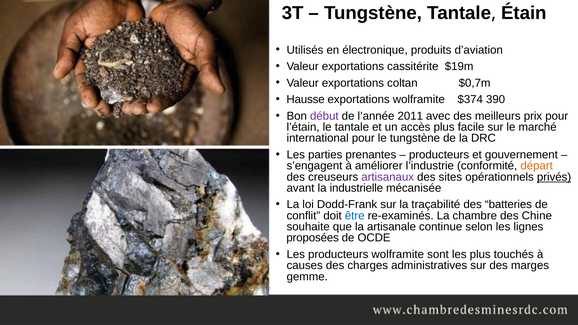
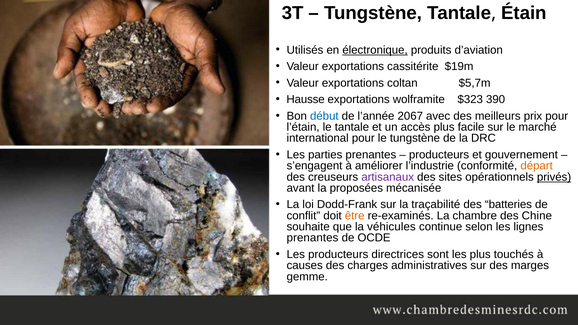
électronique underline: none -> present (375, 50)
$0,7m: $0,7m -> $5,7m (475, 83)
$374: $374 -> $323 (470, 100)
début colour: purple -> blue (324, 116)
2011: 2011 -> 2067 (410, 116)
industrielle: industrielle -> proposées (356, 188)
être colour: blue -> orange (355, 216)
artisanale: artisanale -> véhicules (391, 227)
proposées: proposées -> prenantes (312, 238)
producteurs wolframite: wolframite -> directrices (398, 254)
